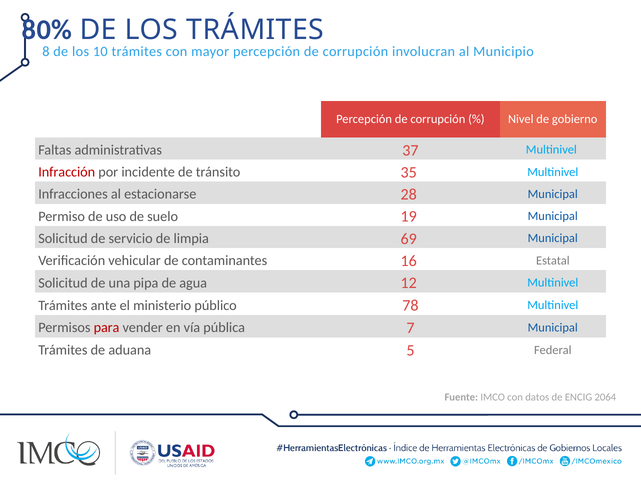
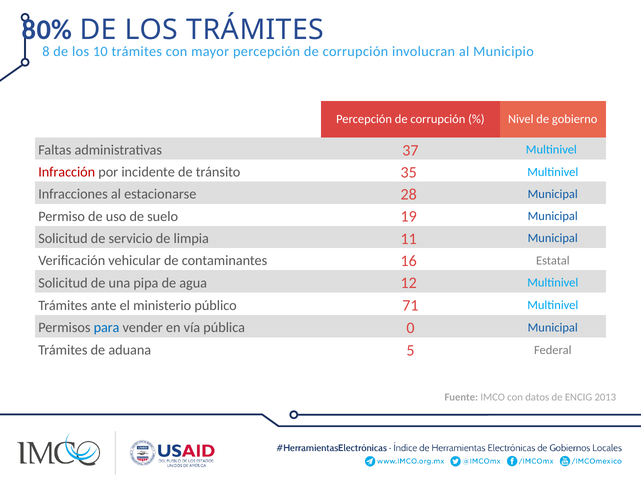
69: 69 -> 11 (409, 239)
78: 78 -> 71 (410, 305)
para colour: red -> blue (107, 328)
7: 7 -> 0 (410, 328)
2064: 2064 -> 2013 (605, 397)
